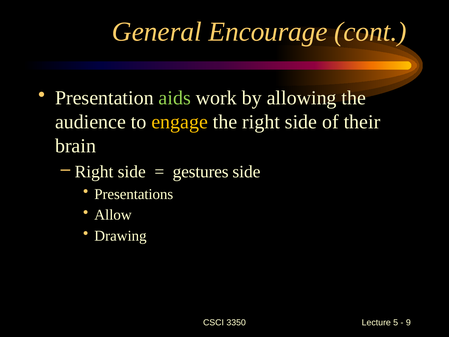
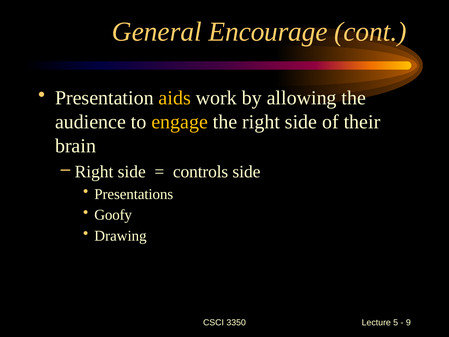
aids colour: light green -> yellow (175, 98)
gestures: gestures -> controls (201, 172)
Allow: Allow -> Goofy (113, 215)
